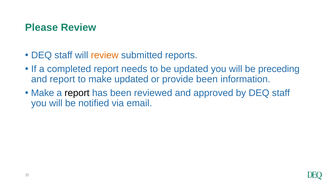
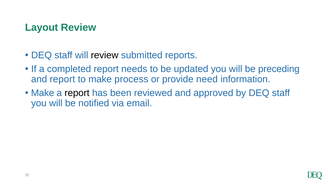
Please: Please -> Layout (42, 28)
review colour: orange -> black (105, 55)
make updated: updated -> process (131, 80)
provide been: been -> need (207, 80)
